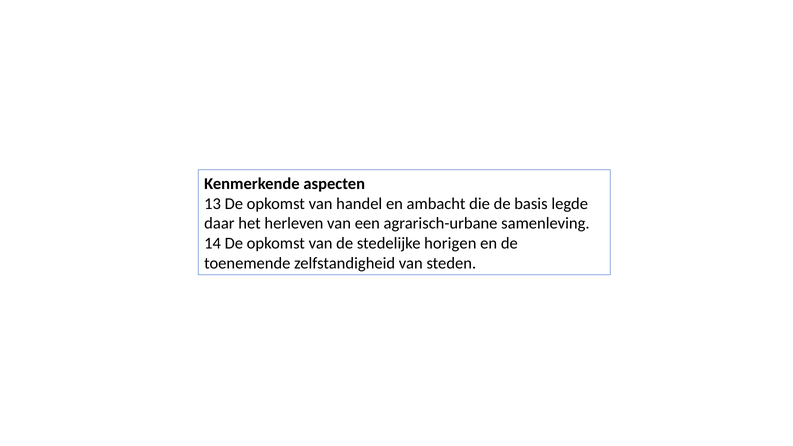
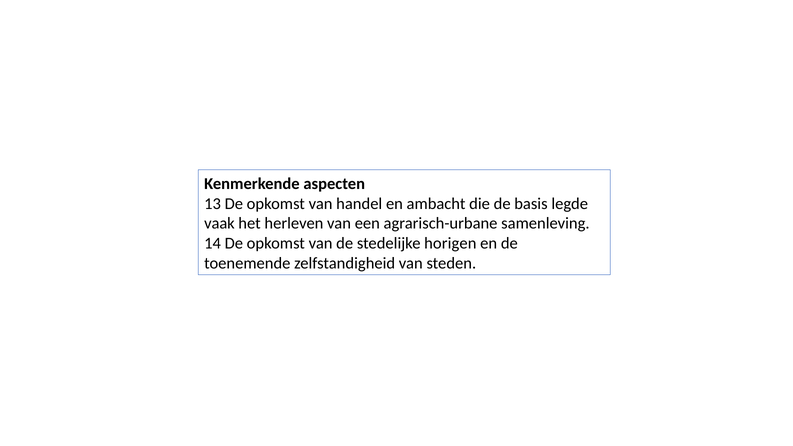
daar: daar -> vaak (219, 223)
